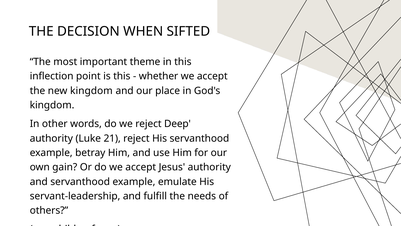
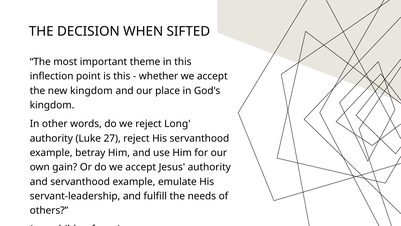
Deep: Deep -> Long (177, 124)
21: 21 -> 27 (112, 138)
